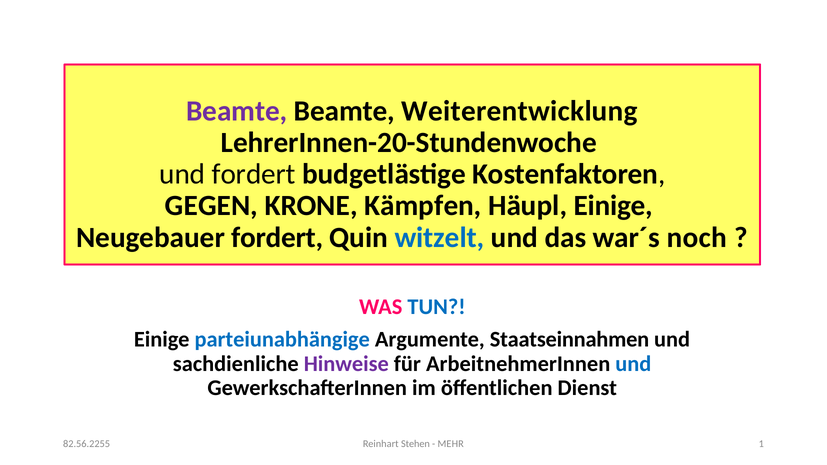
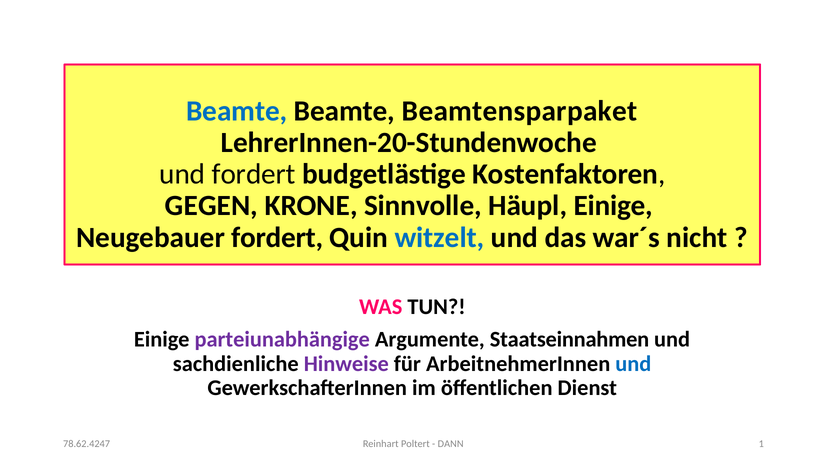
Beamte colour: purple -> blue (237, 111)
Weiterentwicklung: Weiterentwicklung -> Beamtensparpaket (520, 111)
Kämpfen: Kämpfen -> Sinnvolle (423, 206)
noch: noch -> nicht (697, 237)
TUN colour: blue -> black (437, 307)
parteiunabhängige colour: blue -> purple (282, 340)
Stehen: Stehen -> Poltert (415, 444)
MEHR: MEHR -> DANN (451, 444)
82.56.2255: 82.56.2255 -> 78.62.4247 (87, 444)
